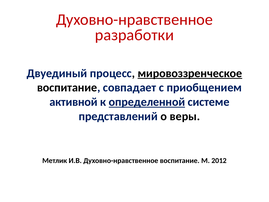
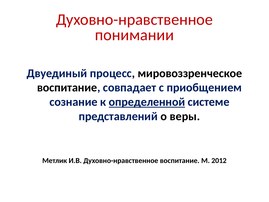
разработки: разработки -> понимании (134, 35)
мировоззренческое underline: present -> none (190, 73)
активной: активной -> сознание (73, 102)
